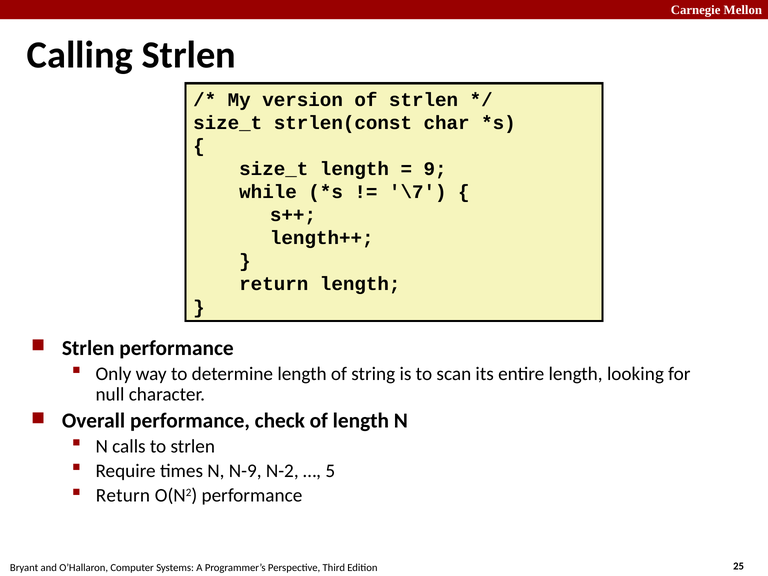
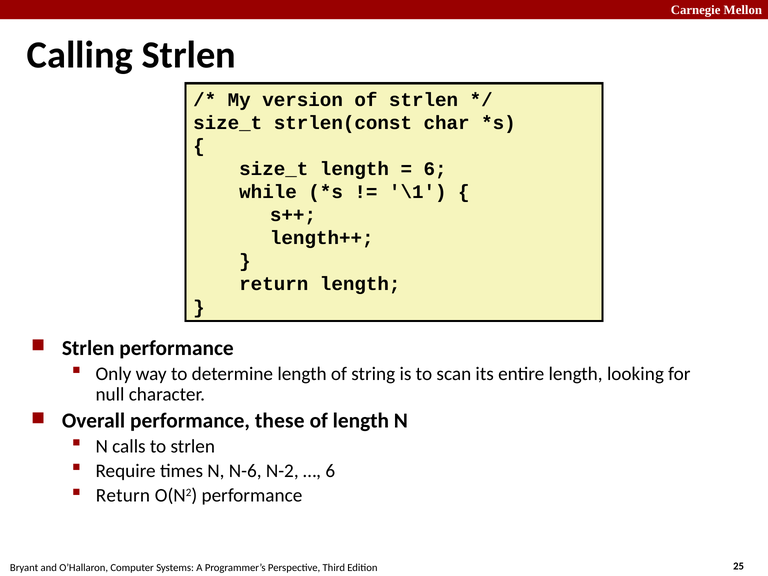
9: 9 -> 6 (435, 169)
\7: \7 -> \1 (418, 192)
check: check -> these (280, 421)
N-9: N-9 -> N-6 (245, 471)
5: 5 -> 6 (330, 471)
